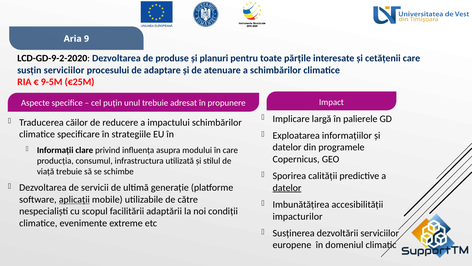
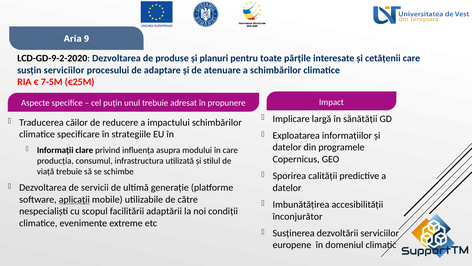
9-5M: 9-5M -> 7-5M (52, 82)
palierele: palierele -> sănătății (360, 119)
datelor underline: present -> none (287, 187)
impacturilor: impacturilor -> înconjurător (298, 216)
